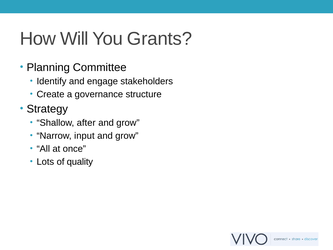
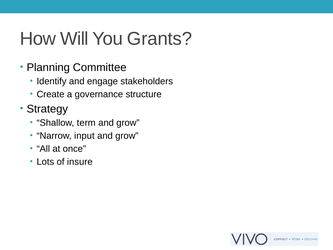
after: after -> term (86, 123)
quality: quality -> insure (80, 162)
